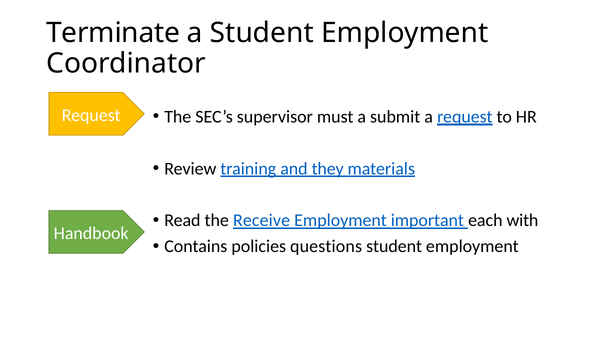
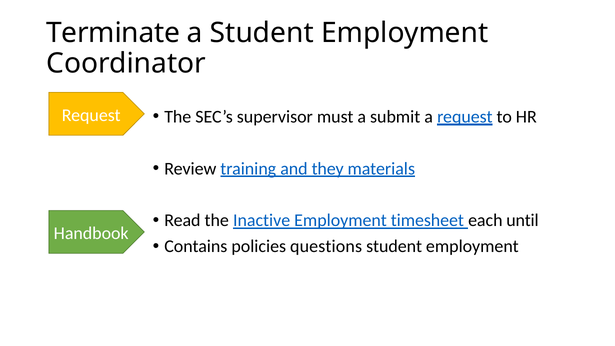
Receive: Receive -> Inactive (262, 220)
important: important -> timesheet (427, 220)
with: with -> until (522, 220)
